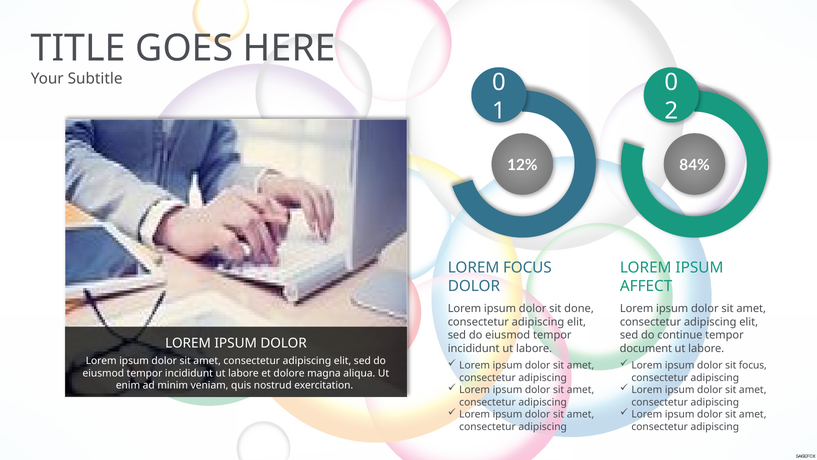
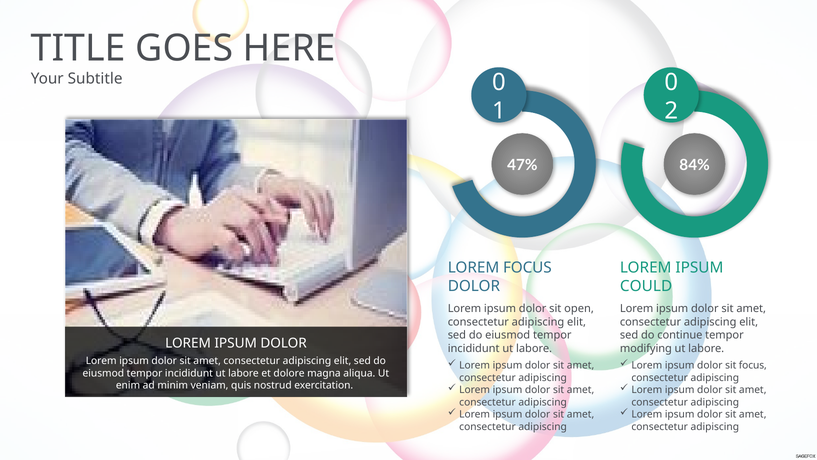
12%: 12% -> 47% (522, 165)
AFFECT: AFFECT -> COULD (646, 286)
done: done -> open (579, 308)
document: document -> modifying (646, 348)
